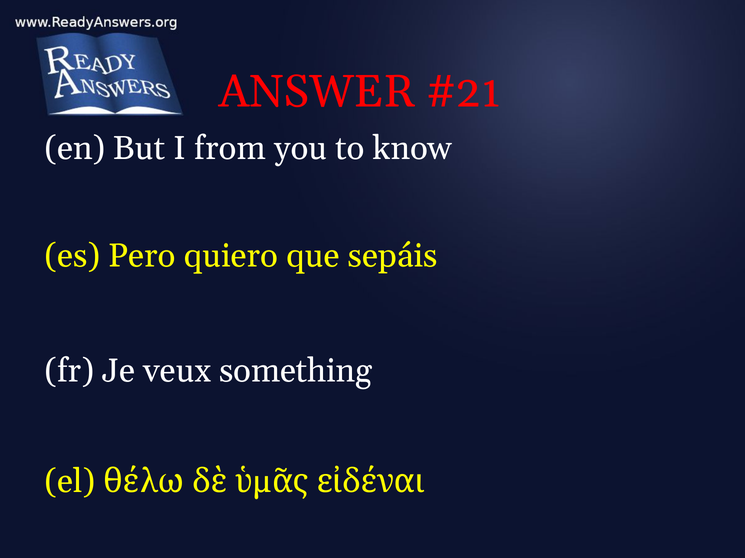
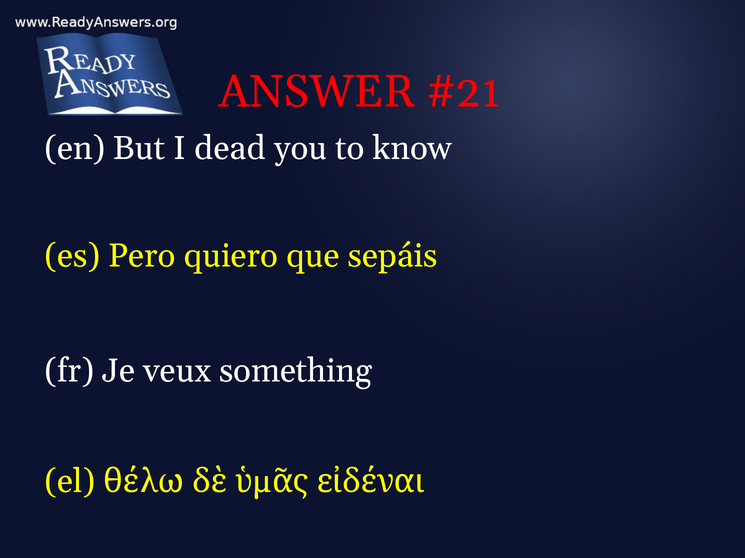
from: from -> dead (230, 148)
